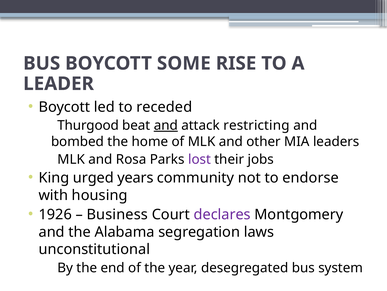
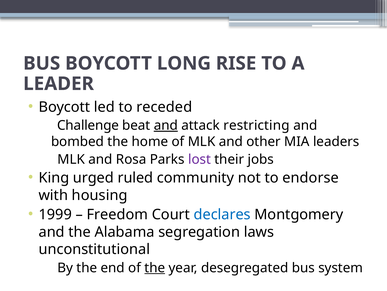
SOME: SOME -> LONG (184, 63)
Thurgood: Thurgood -> Challenge (88, 125)
years: years -> ruled (135, 177)
1926: 1926 -> 1999 (55, 214)
Business: Business -> Freedom (117, 214)
declares colour: purple -> blue (222, 214)
the underline: none -> present (155, 267)
